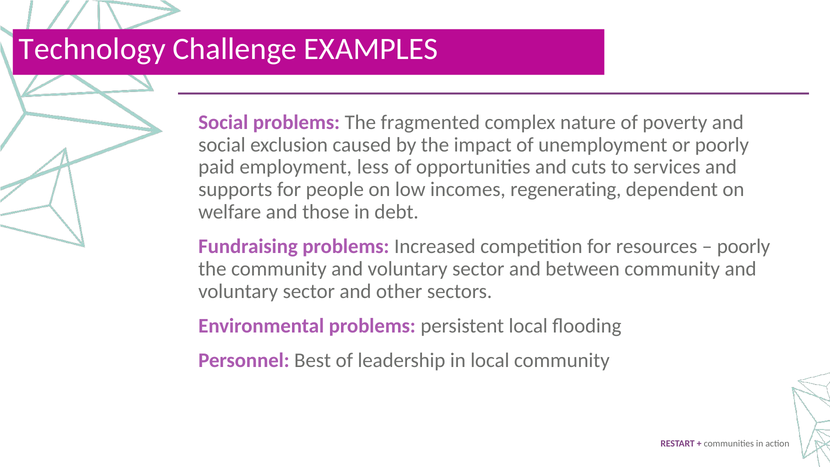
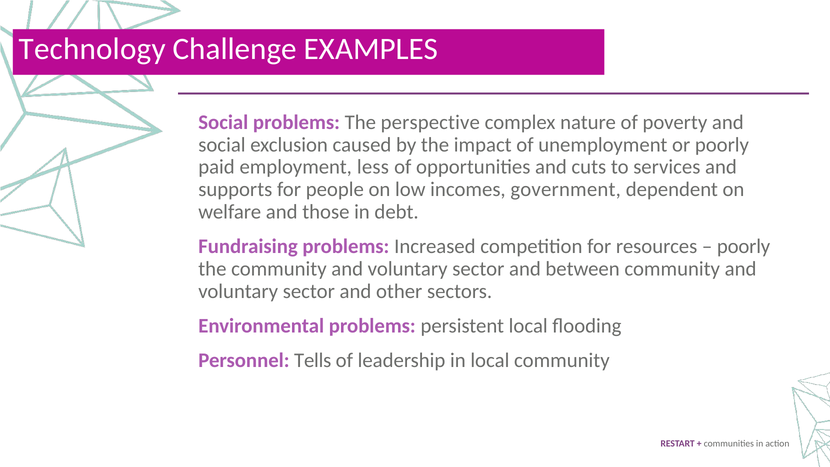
fragmented: fragmented -> perspective (430, 122)
regenerating: regenerating -> government (566, 189)
Best: Best -> Tells (313, 360)
